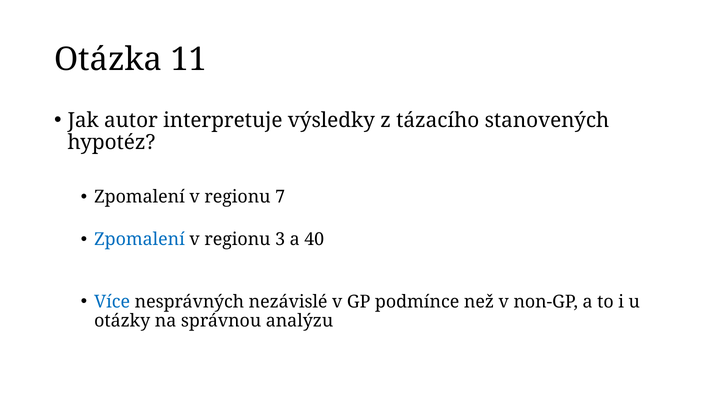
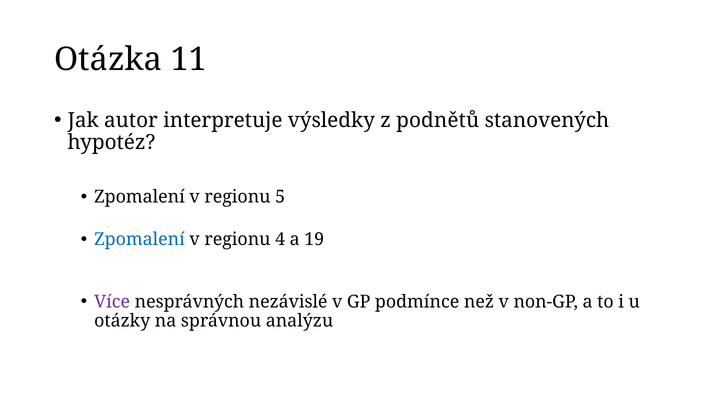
tázacího: tázacího -> podnětů (438, 120)
7: 7 -> 5 (280, 197)
3: 3 -> 4 (280, 240)
40: 40 -> 19 (314, 240)
Více colour: blue -> purple (112, 302)
